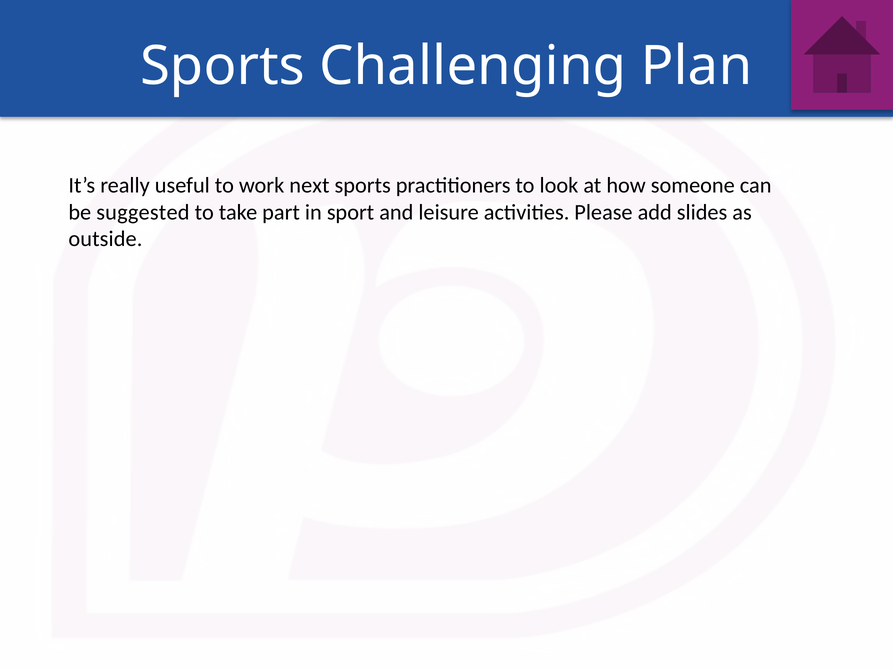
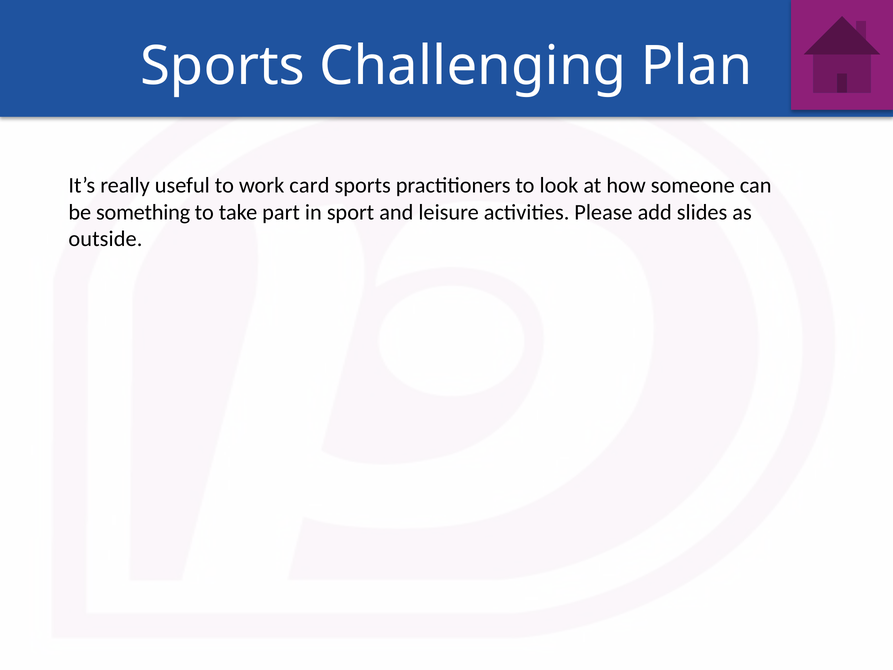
next: next -> card (309, 185)
suggested: suggested -> something (143, 212)
